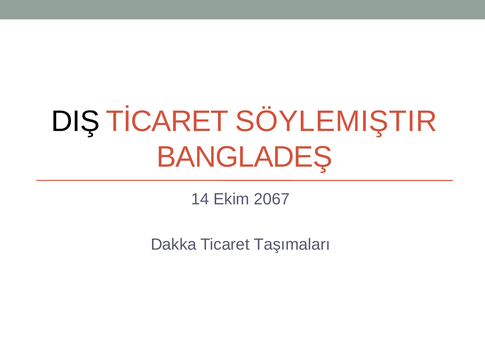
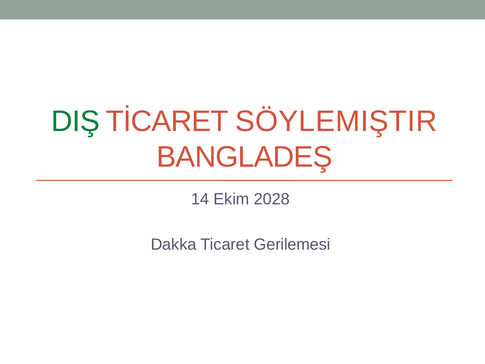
DIŞ colour: black -> green (76, 121)
2067: 2067 -> 2028 (272, 199)
Taşımaları: Taşımaları -> Gerilemesi (292, 244)
